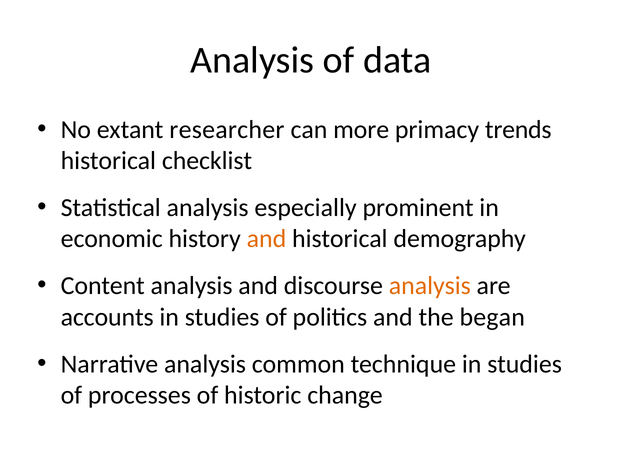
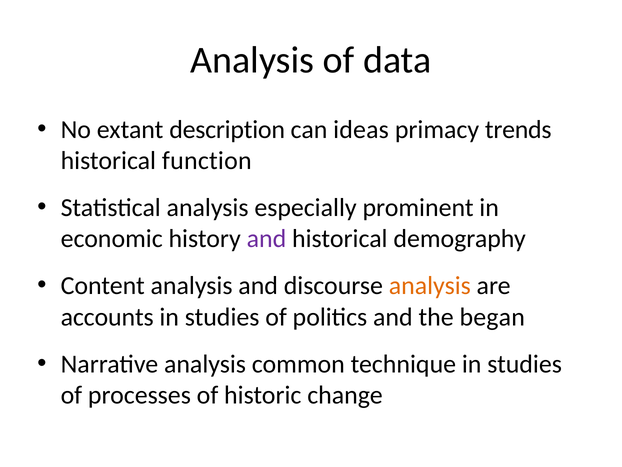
researcher: researcher -> description (227, 129)
more: more -> ideas (361, 129)
checklist: checklist -> function (207, 160)
and colour: orange -> purple (266, 239)
